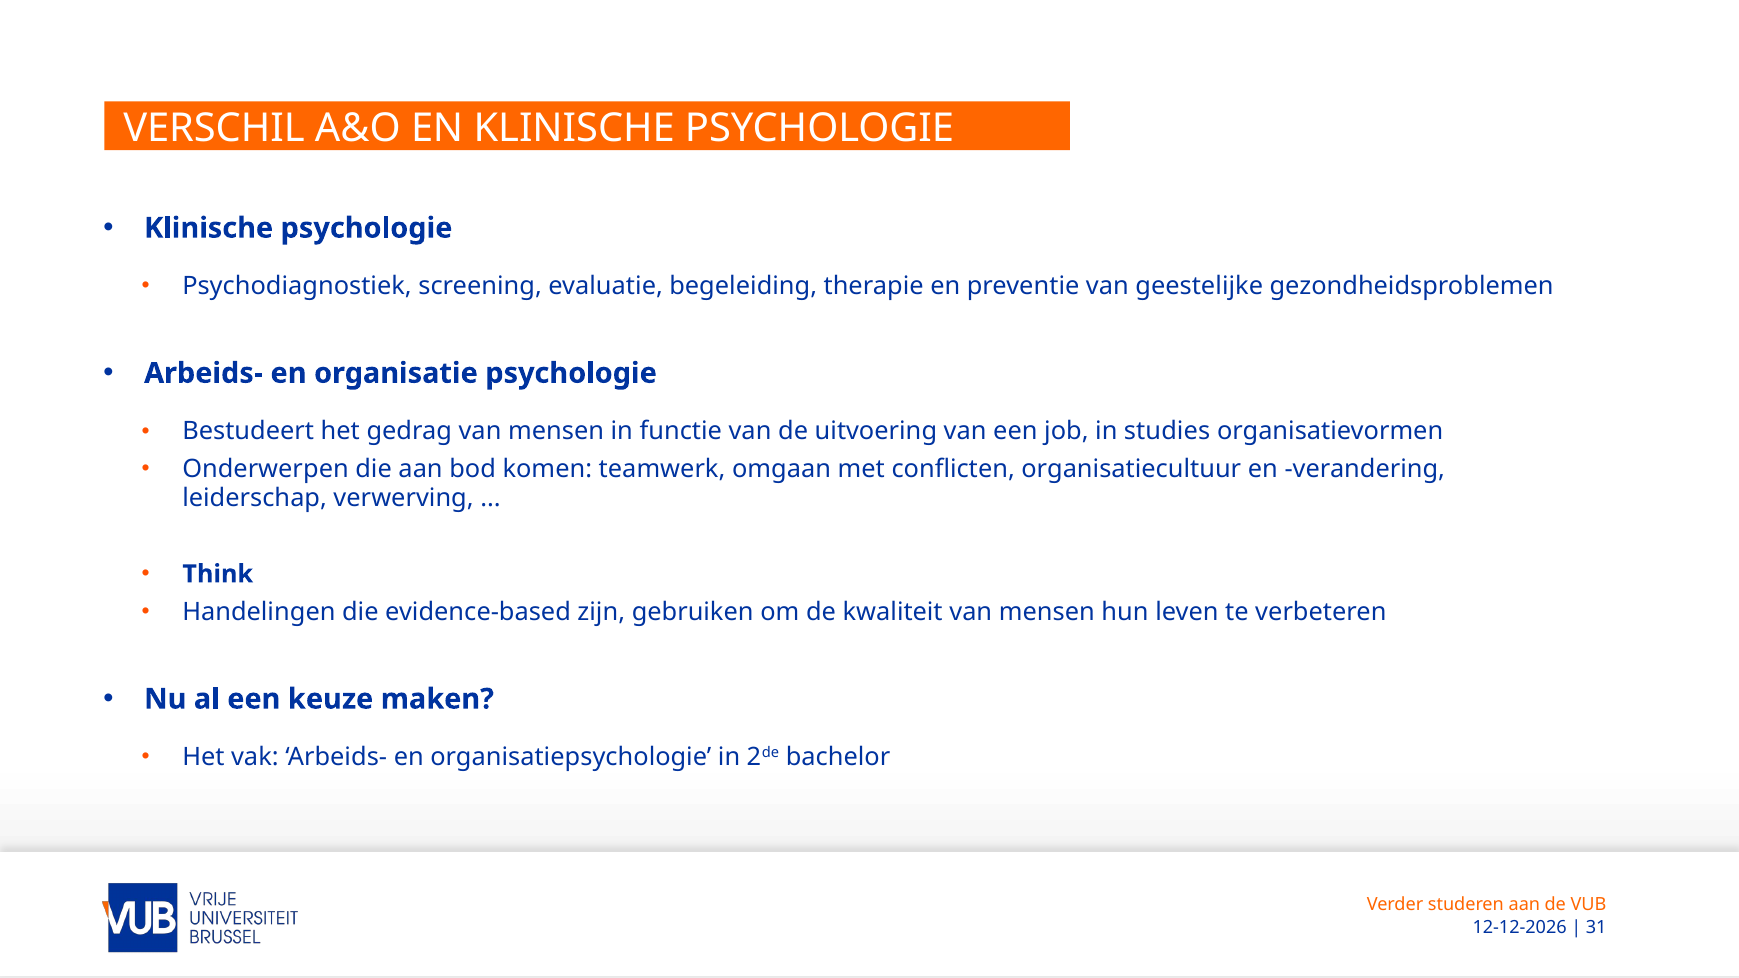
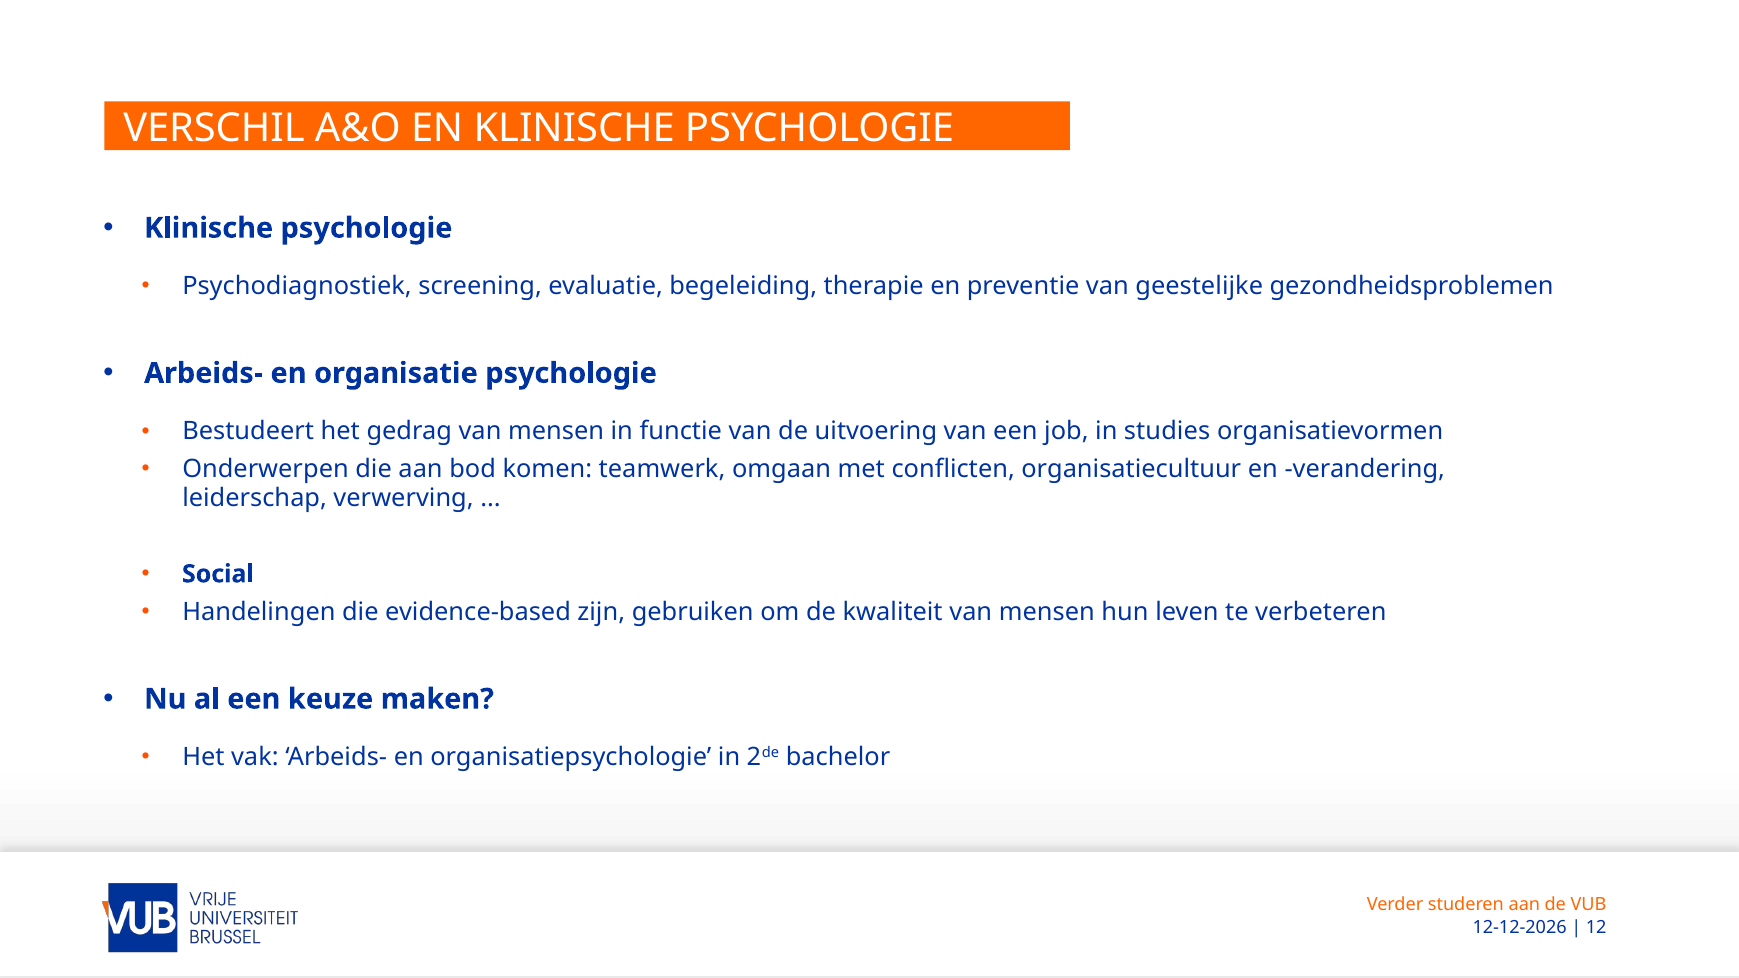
Think: Think -> Social (218, 574)
31: 31 -> 12 (1596, 928)
